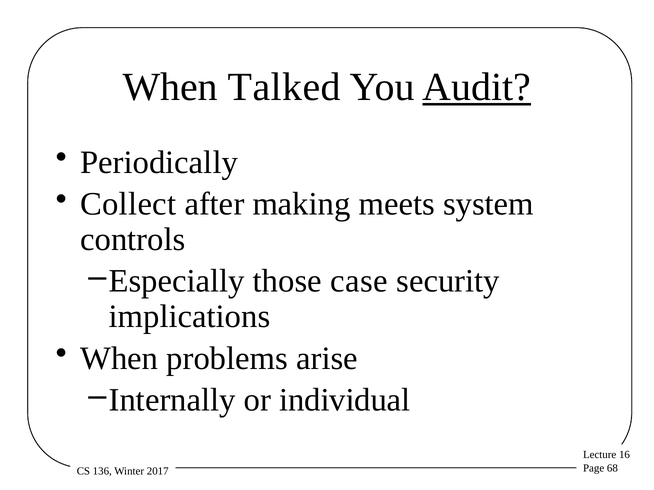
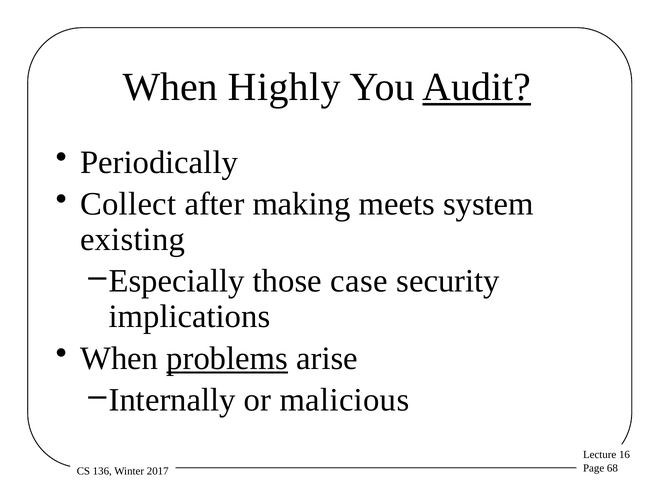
Talked: Talked -> Highly (284, 87)
controls: controls -> existing (133, 240)
problems underline: none -> present (227, 359)
individual: individual -> malicious (344, 401)
